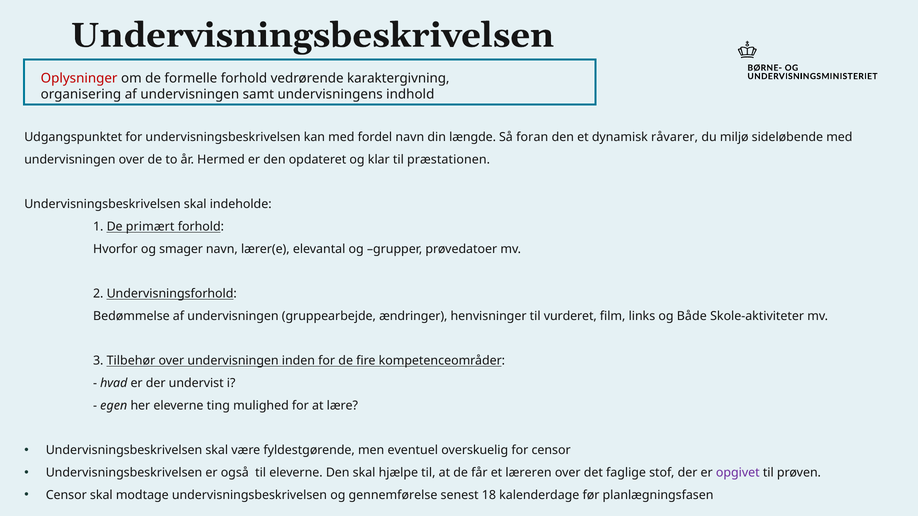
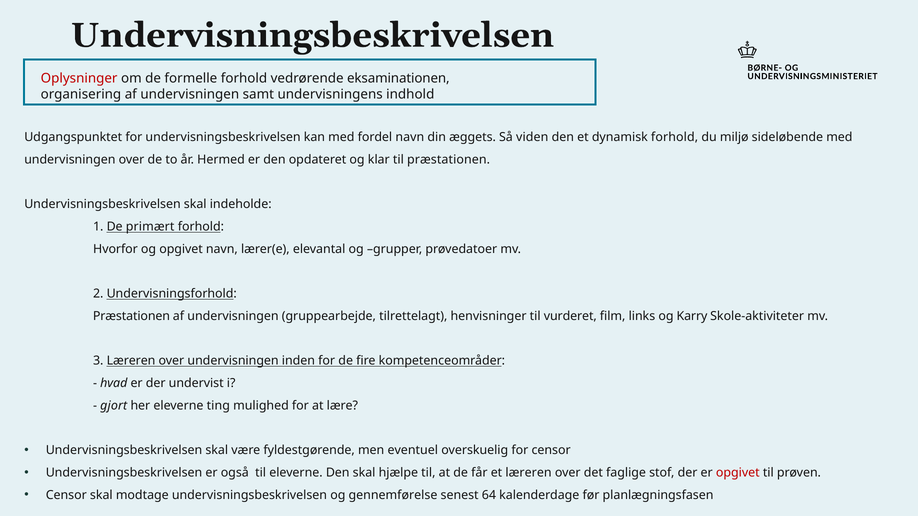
karaktergivning: karaktergivning -> eksaminationen (398, 78)
længde: længde -> æggets (473, 137)
foran: foran -> viden (532, 137)
dynamisk råvarer: råvarer -> forhold (675, 137)
og smager: smager -> opgivet (181, 249)
Bedømmelse: Bedømmelse -> Præstationen (131, 316)
ændringer: ændringer -> tilrettelagt (413, 316)
Både: Både -> Karry (692, 316)
3 Tilbehør: Tilbehør -> Læreren (131, 361)
egen: egen -> gjort (114, 406)
opgivet colour: purple -> red (738, 473)
18: 18 -> 64 (489, 495)
